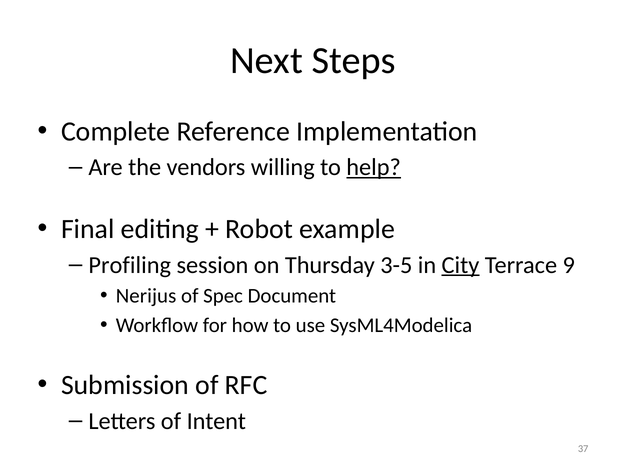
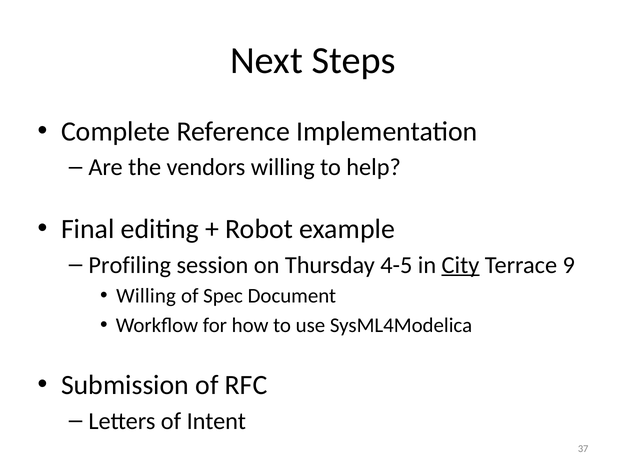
help underline: present -> none (374, 167)
3-5: 3-5 -> 4-5 (396, 265)
Nerijus: Nerijus -> Willing (146, 296)
